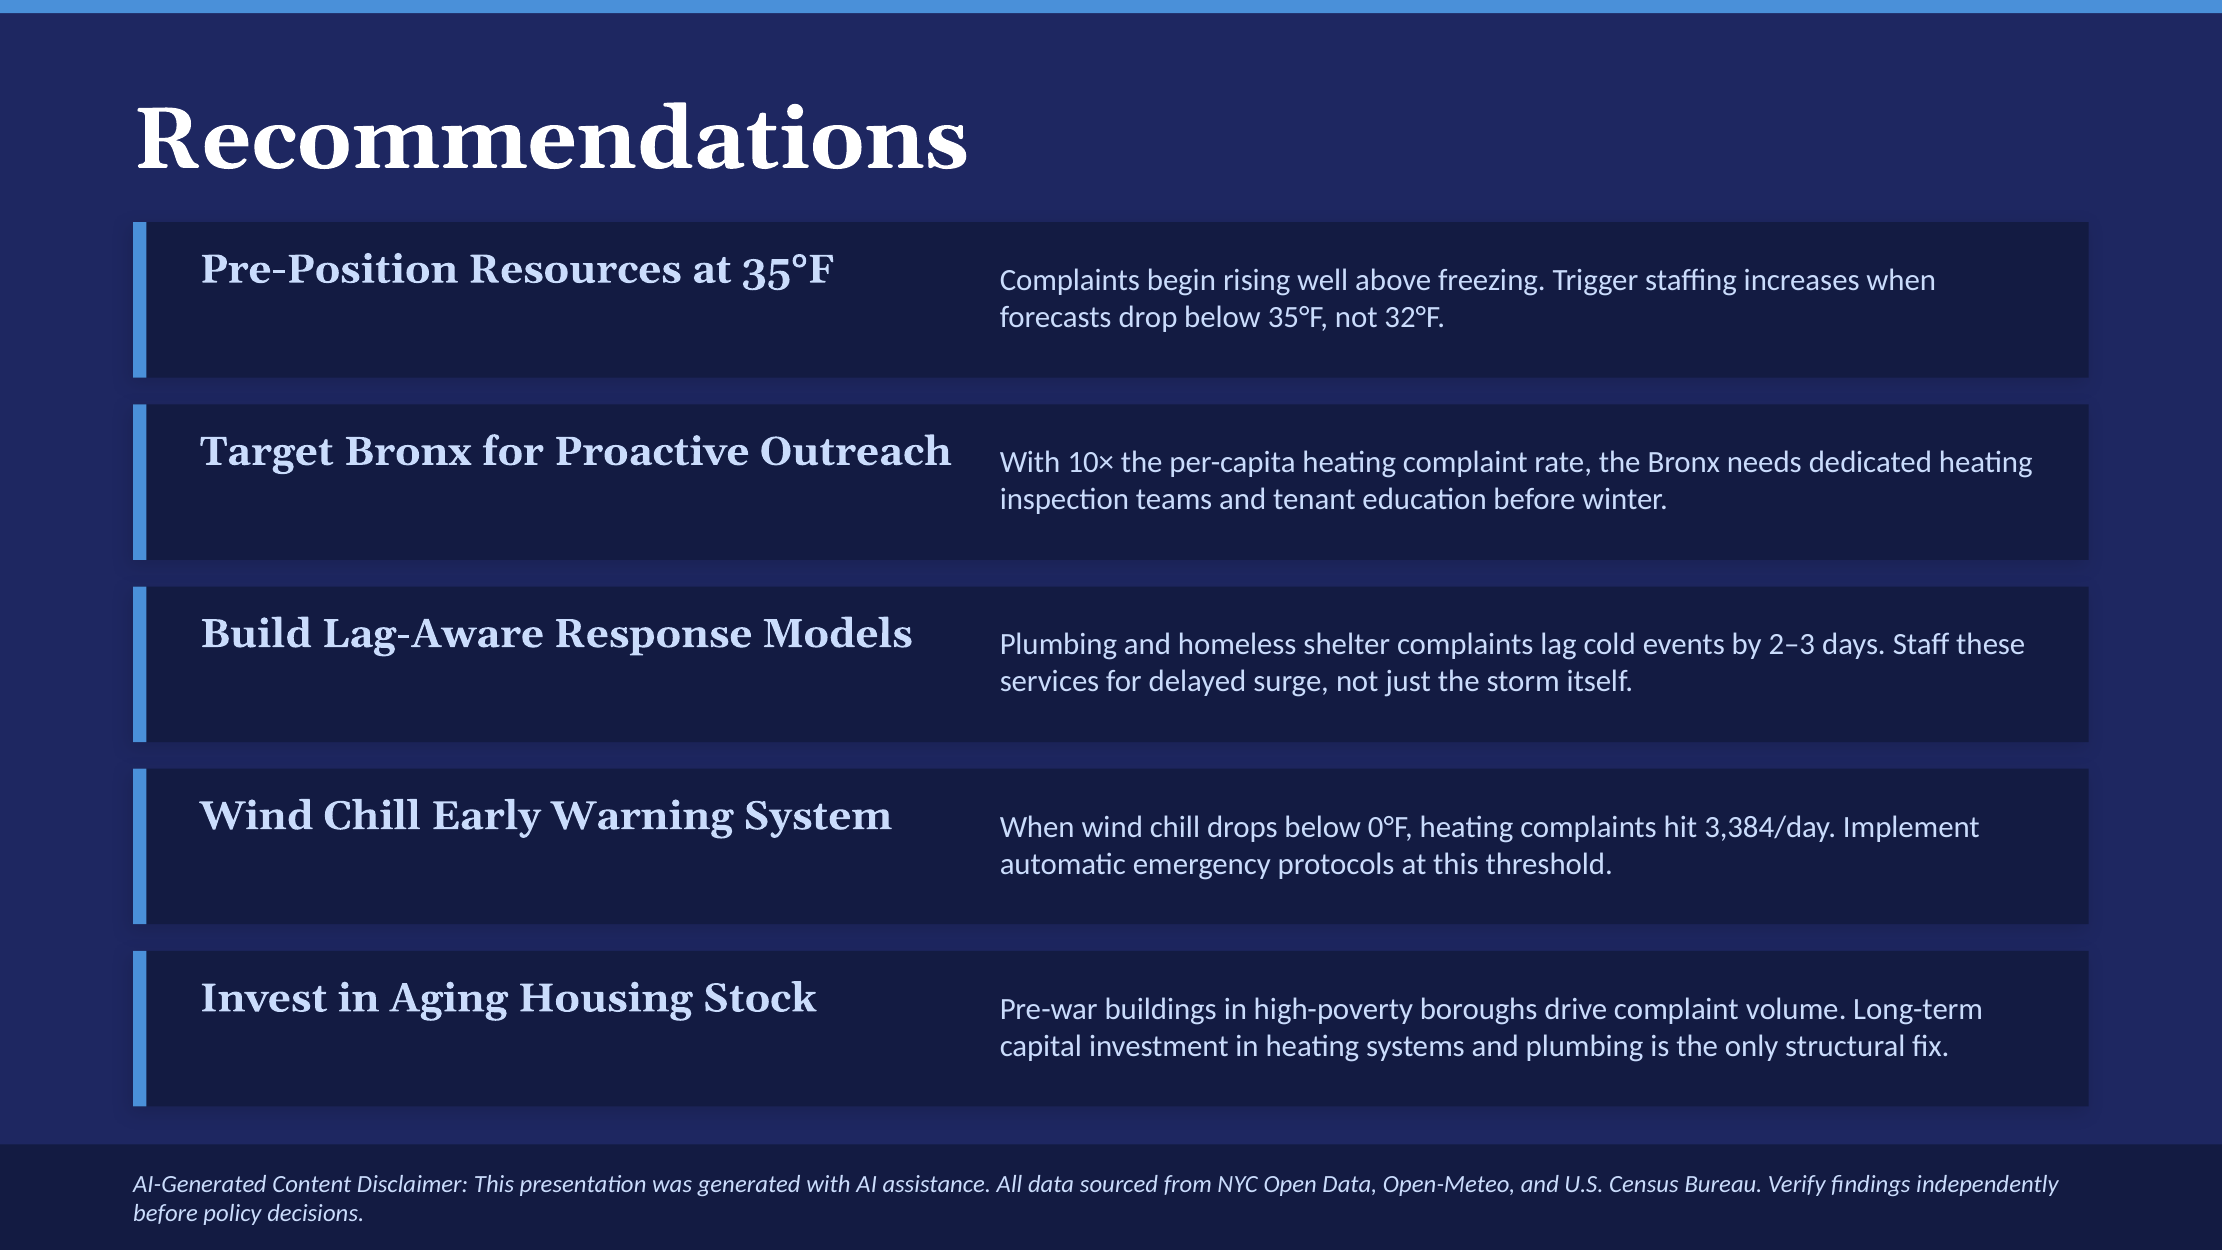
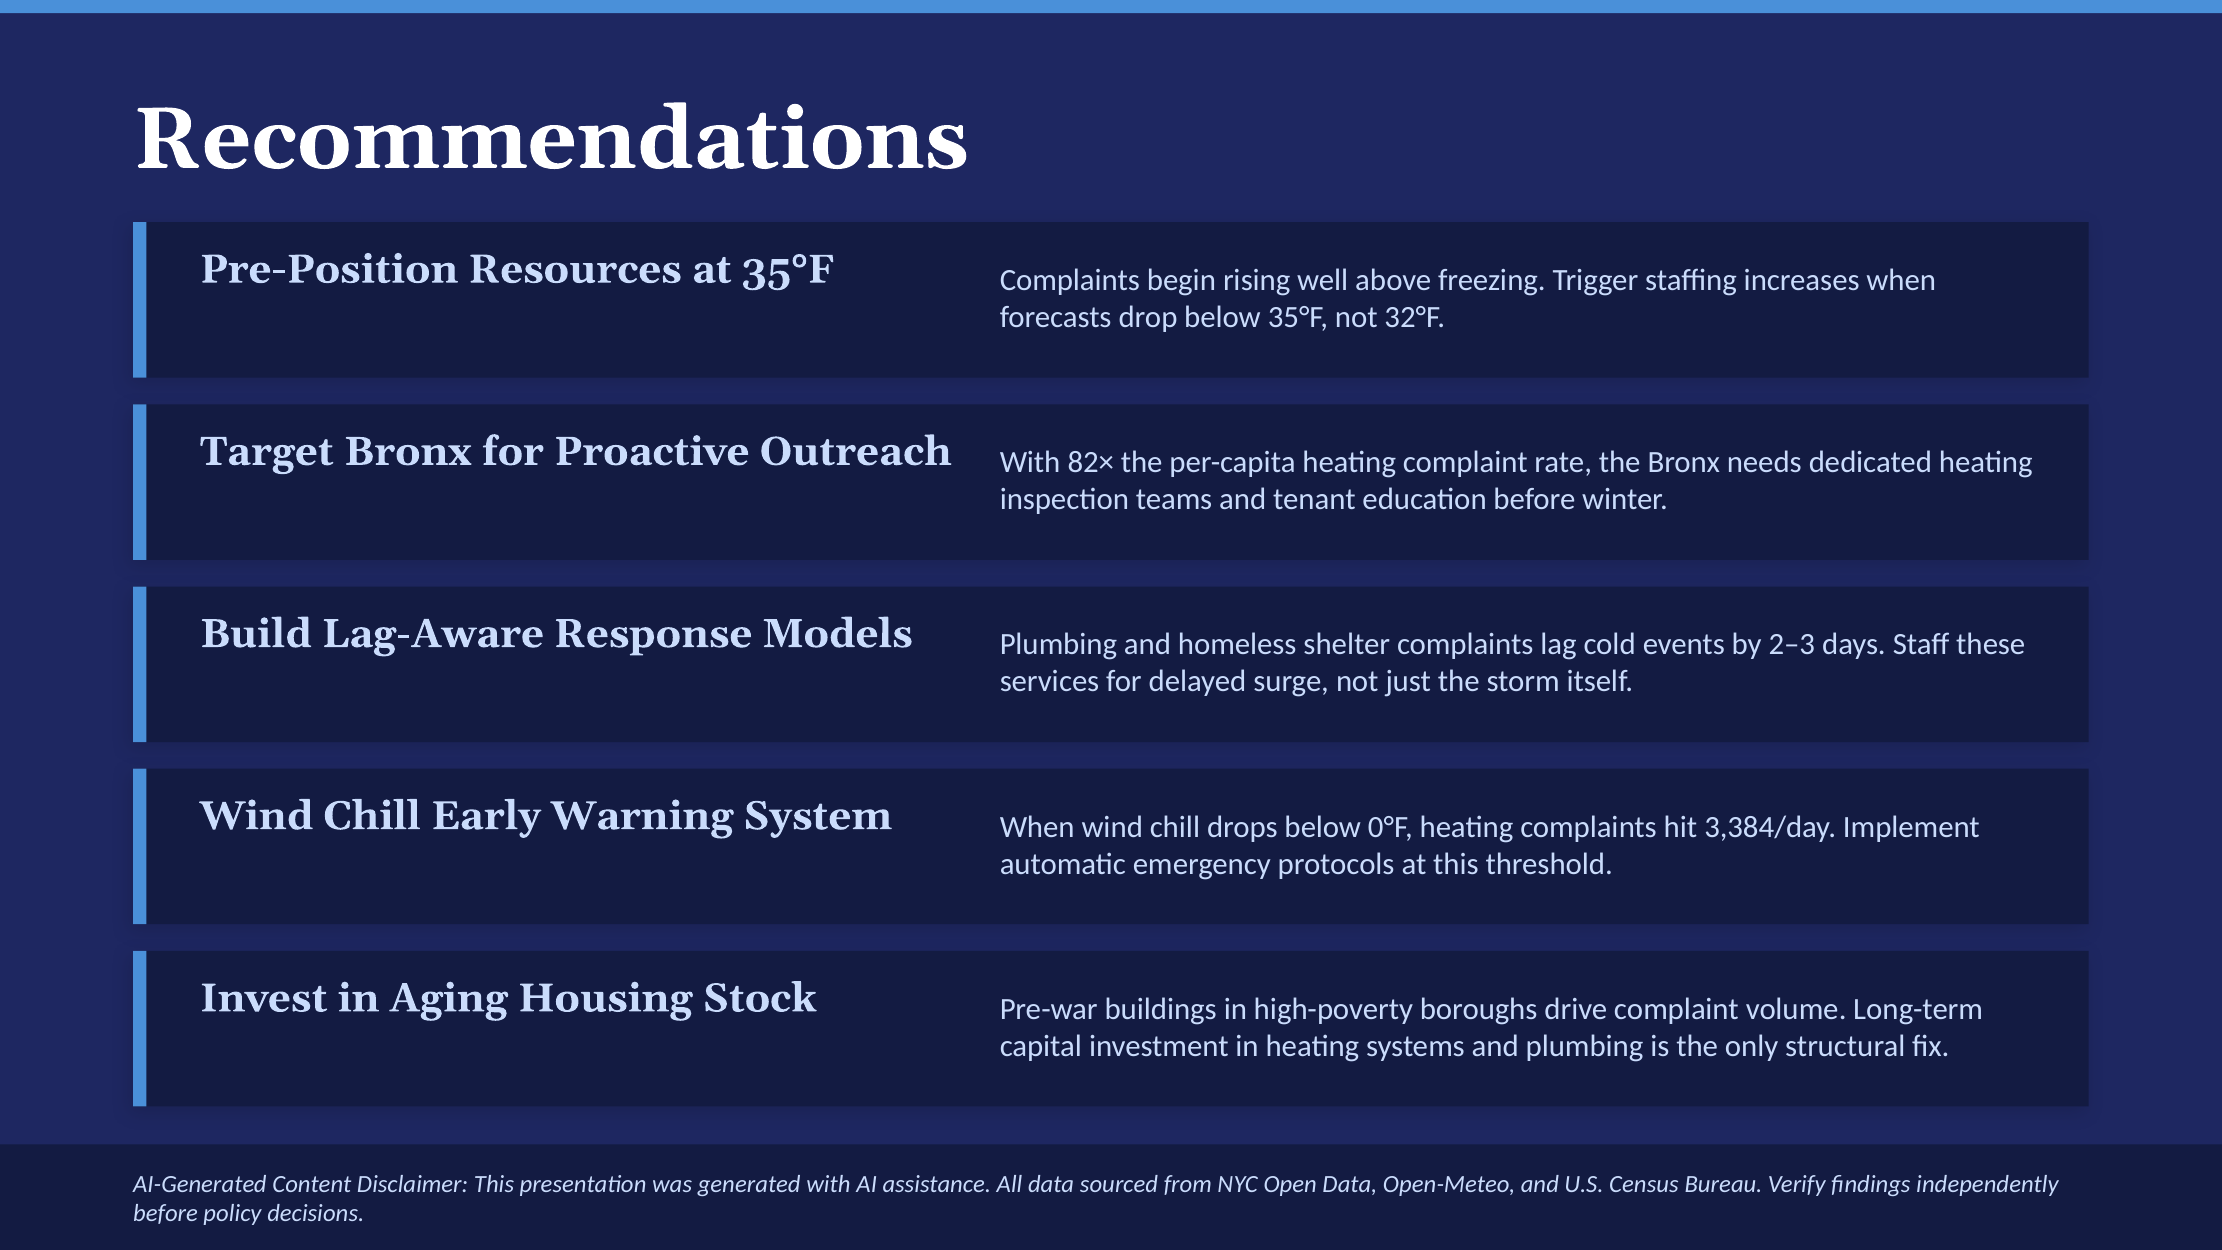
10×: 10× -> 82× (1091, 462)
